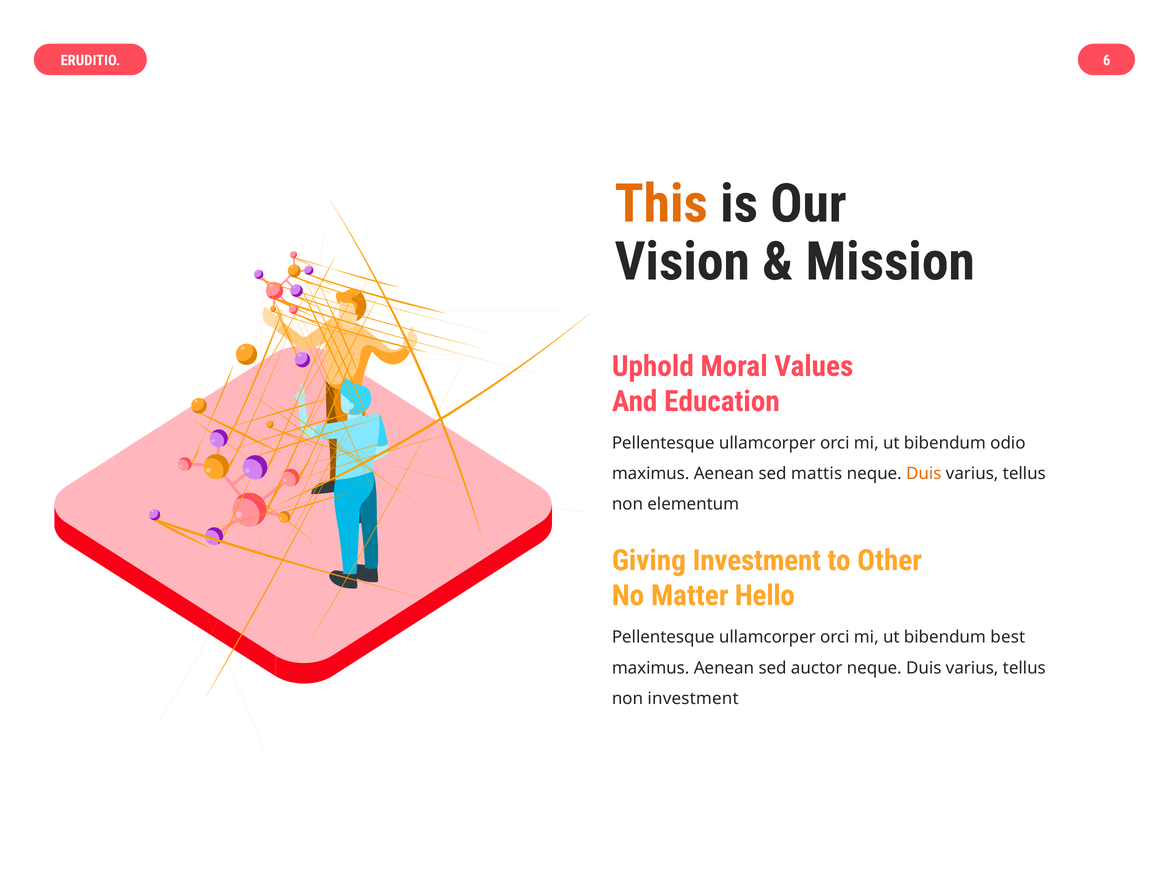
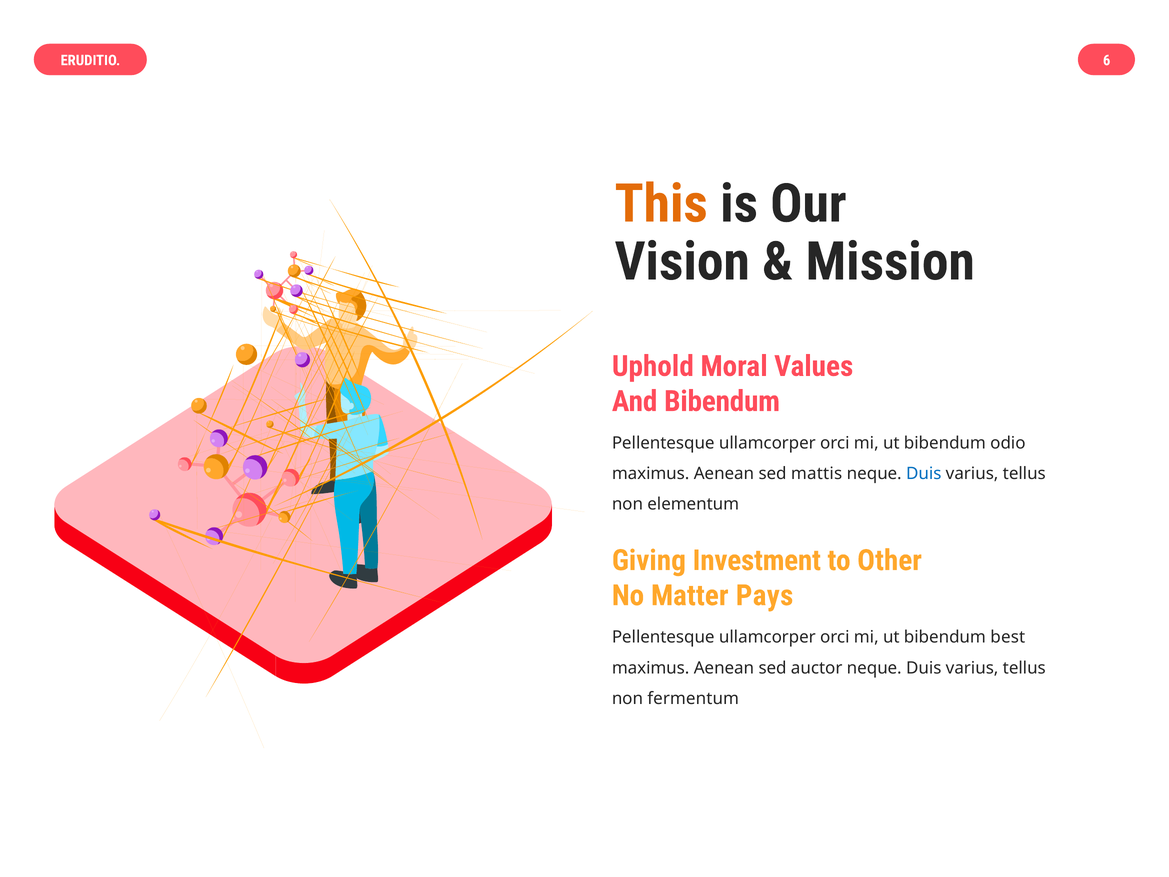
And Education: Education -> Bibendum (722, 401)
Duis colour: orange -> blue (924, 474)
Hello: Hello -> Pays (765, 595)
non investment: investment -> fermentum (693, 698)
